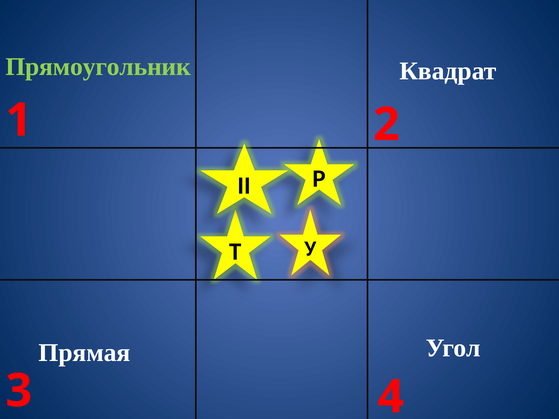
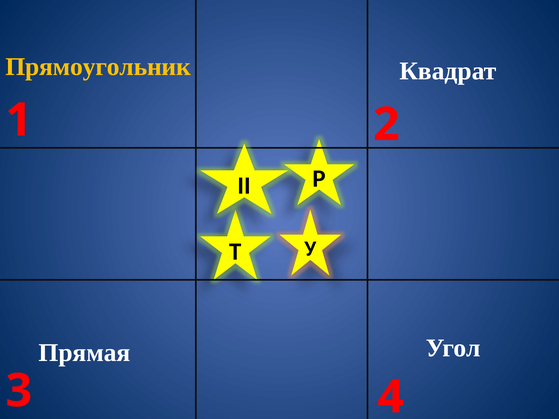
Прямоугольник colour: light green -> yellow (98, 67)
